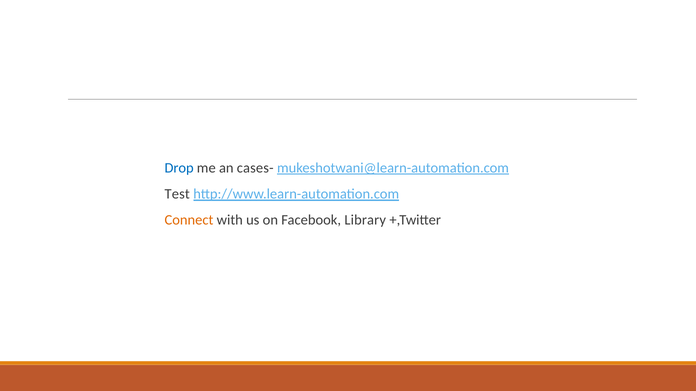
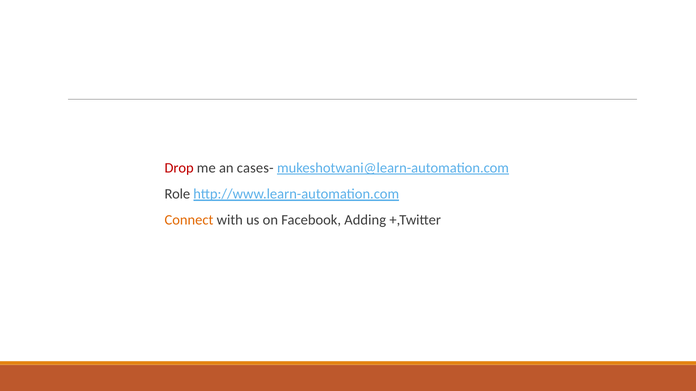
Drop colour: blue -> red (179, 168)
Test: Test -> Role (177, 194)
Library: Library -> Adding (365, 220)
